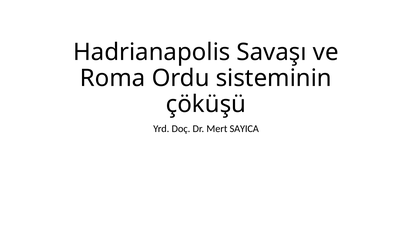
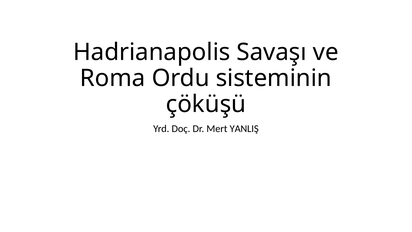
SAYICA: SAYICA -> YANLIŞ (244, 129)
